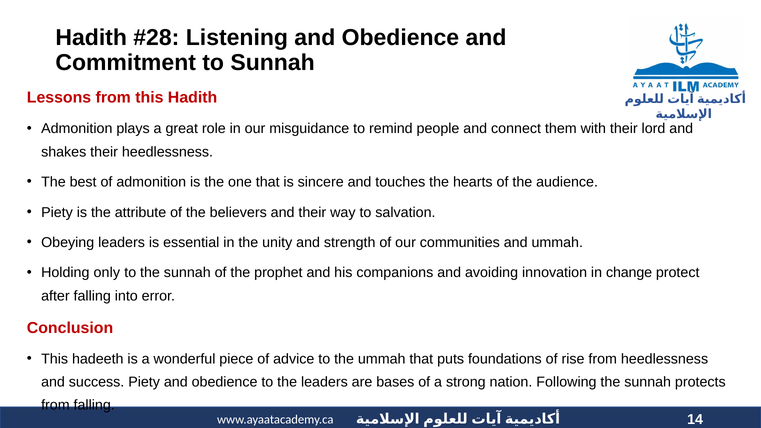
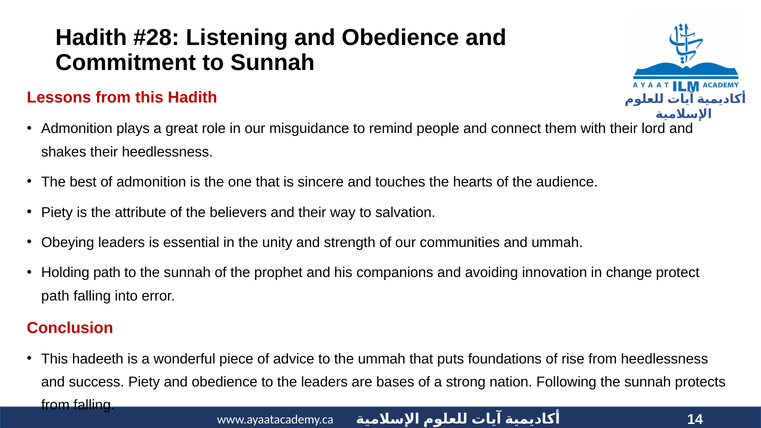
Holding only: only -> path (107, 273)
after: after -> path (55, 296)
